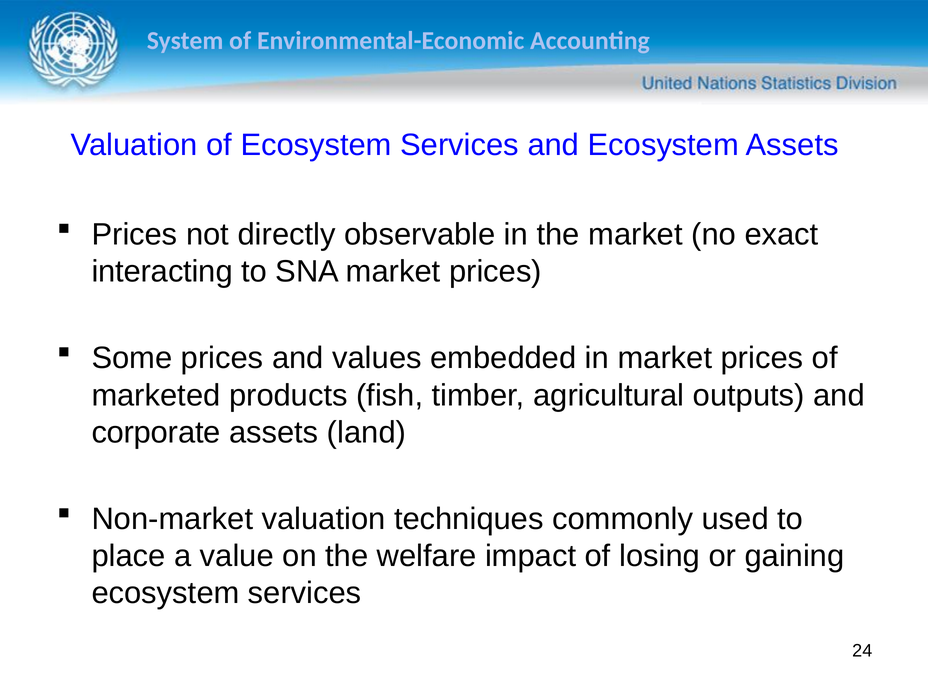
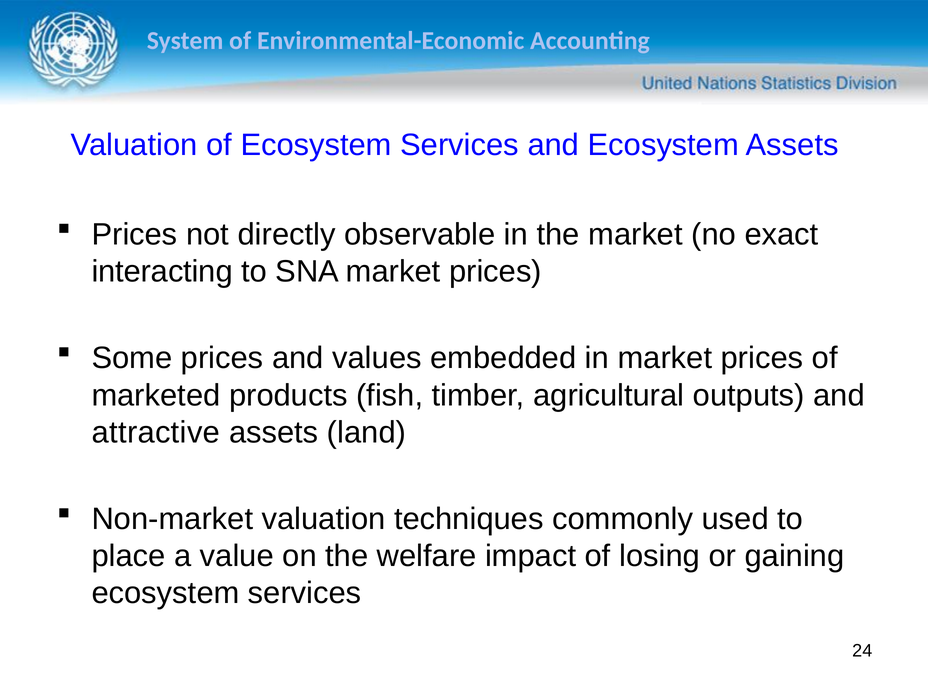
corporate: corporate -> attractive (156, 432)
